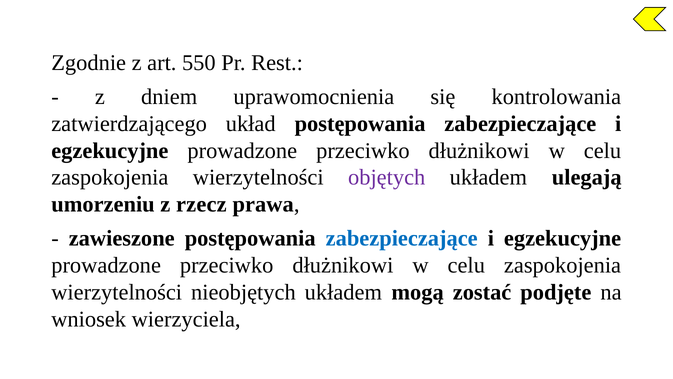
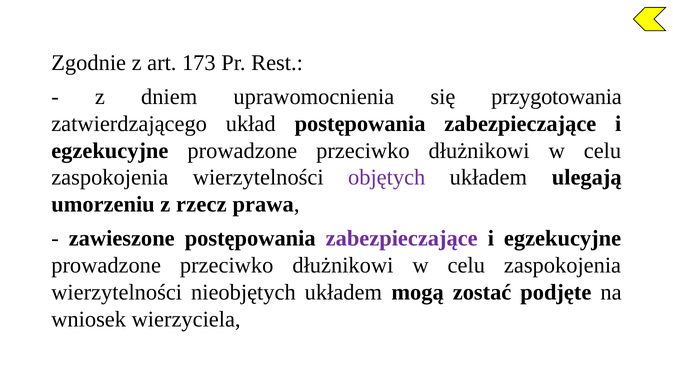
550: 550 -> 173 (199, 63)
kontrolowania: kontrolowania -> przygotowania (556, 97)
zabezpieczające colour: blue -> purple (402, 238)
